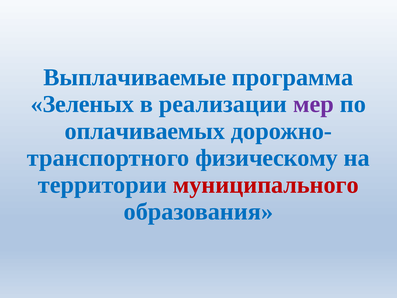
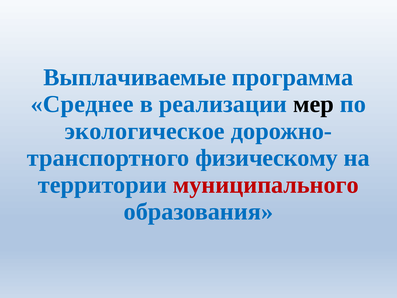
Зеленых: Зеленых -> Среднее (82, 104)
мер colour: purple -> black (313, 104)
оплачиваемых: оплачиваемых -> экологическое (145, 131)
